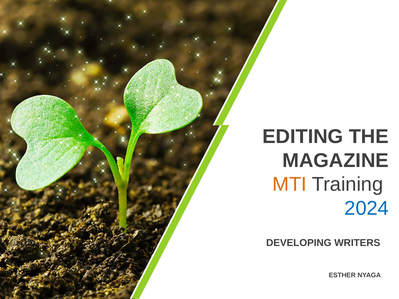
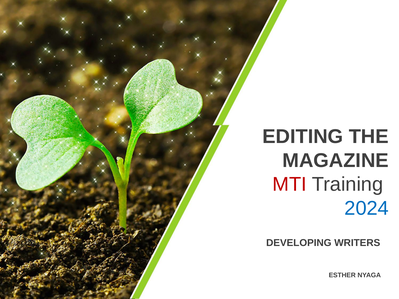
MTI colour: orange -> red (290, 185)
